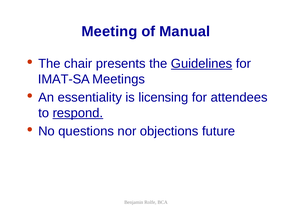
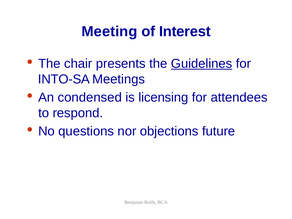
Manual: Manual -> Interest (185, 31)
IMAT-SA: IMAT-SA -> INTO-SA (64, 79)
essentiality: essentiality -> condensed (90, 97)
respond underline: present -> none (78, 113)
